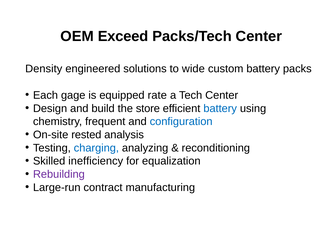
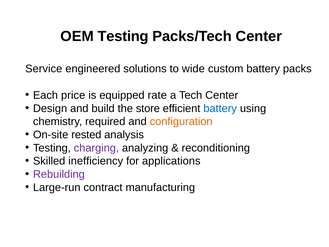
OEM Exceed: Exceed -> Testing (123, 36)
Density: Density -> Service (44, 69)
gage: gage -> price (73, 95)
frequent: frequent -> required (105, 121)
configuration colour: blue -> orange (181, 121)
charging colour: blue -> purple (96, 148)
equalization: equalization -> applications (171, 161)
